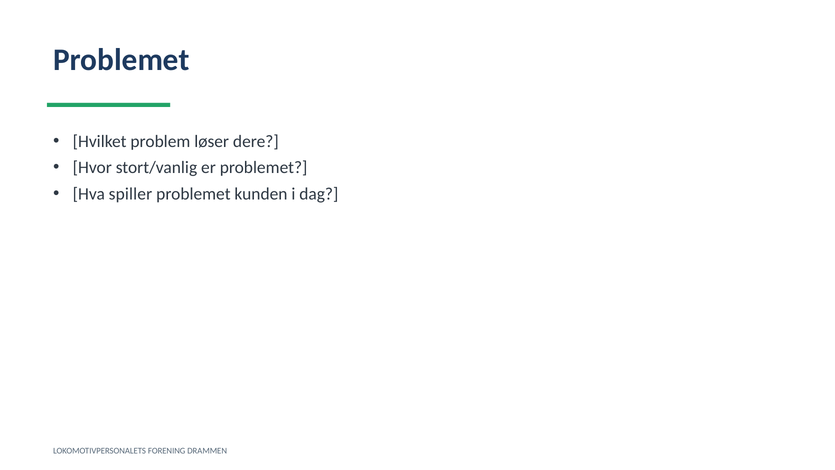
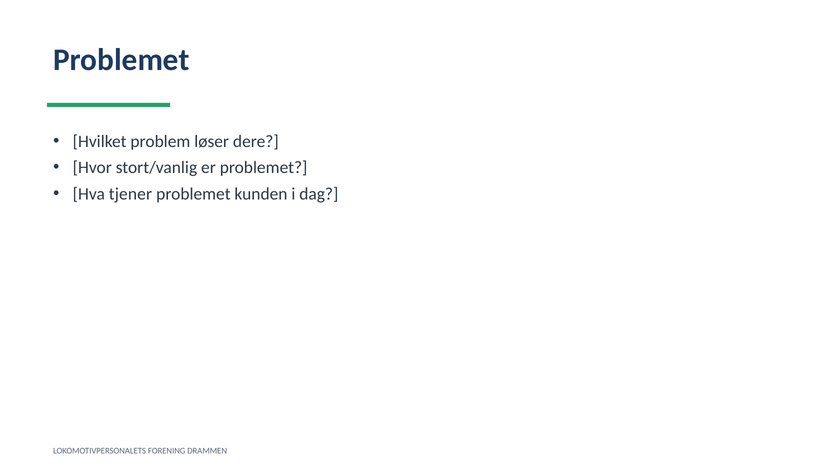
spiller: spiller -> tjener (130, 194)
